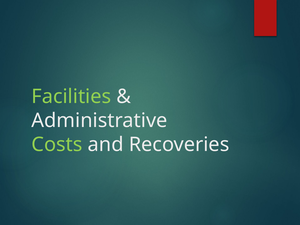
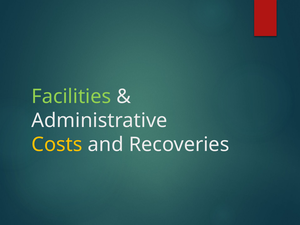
Costs colour: light green -> yellow (57, 145)
